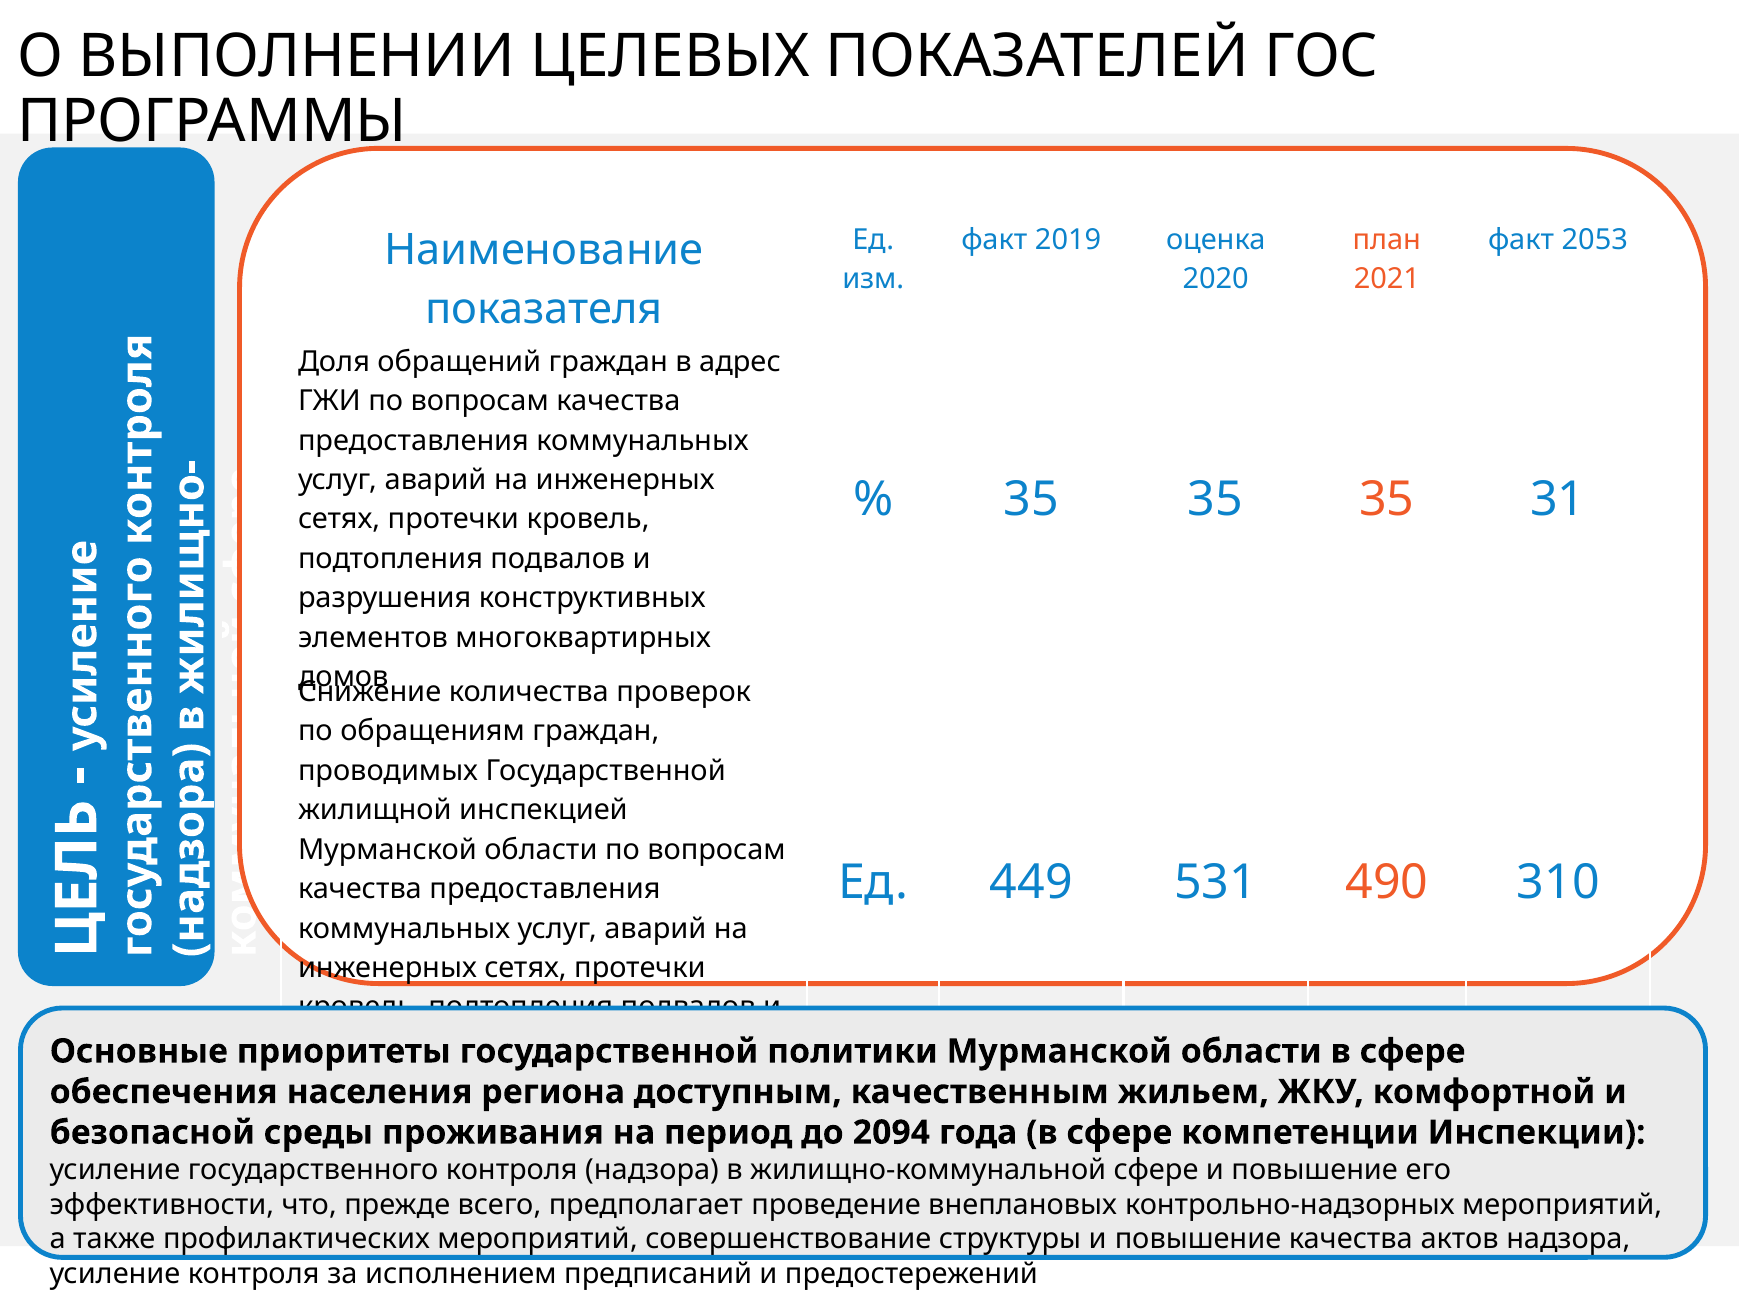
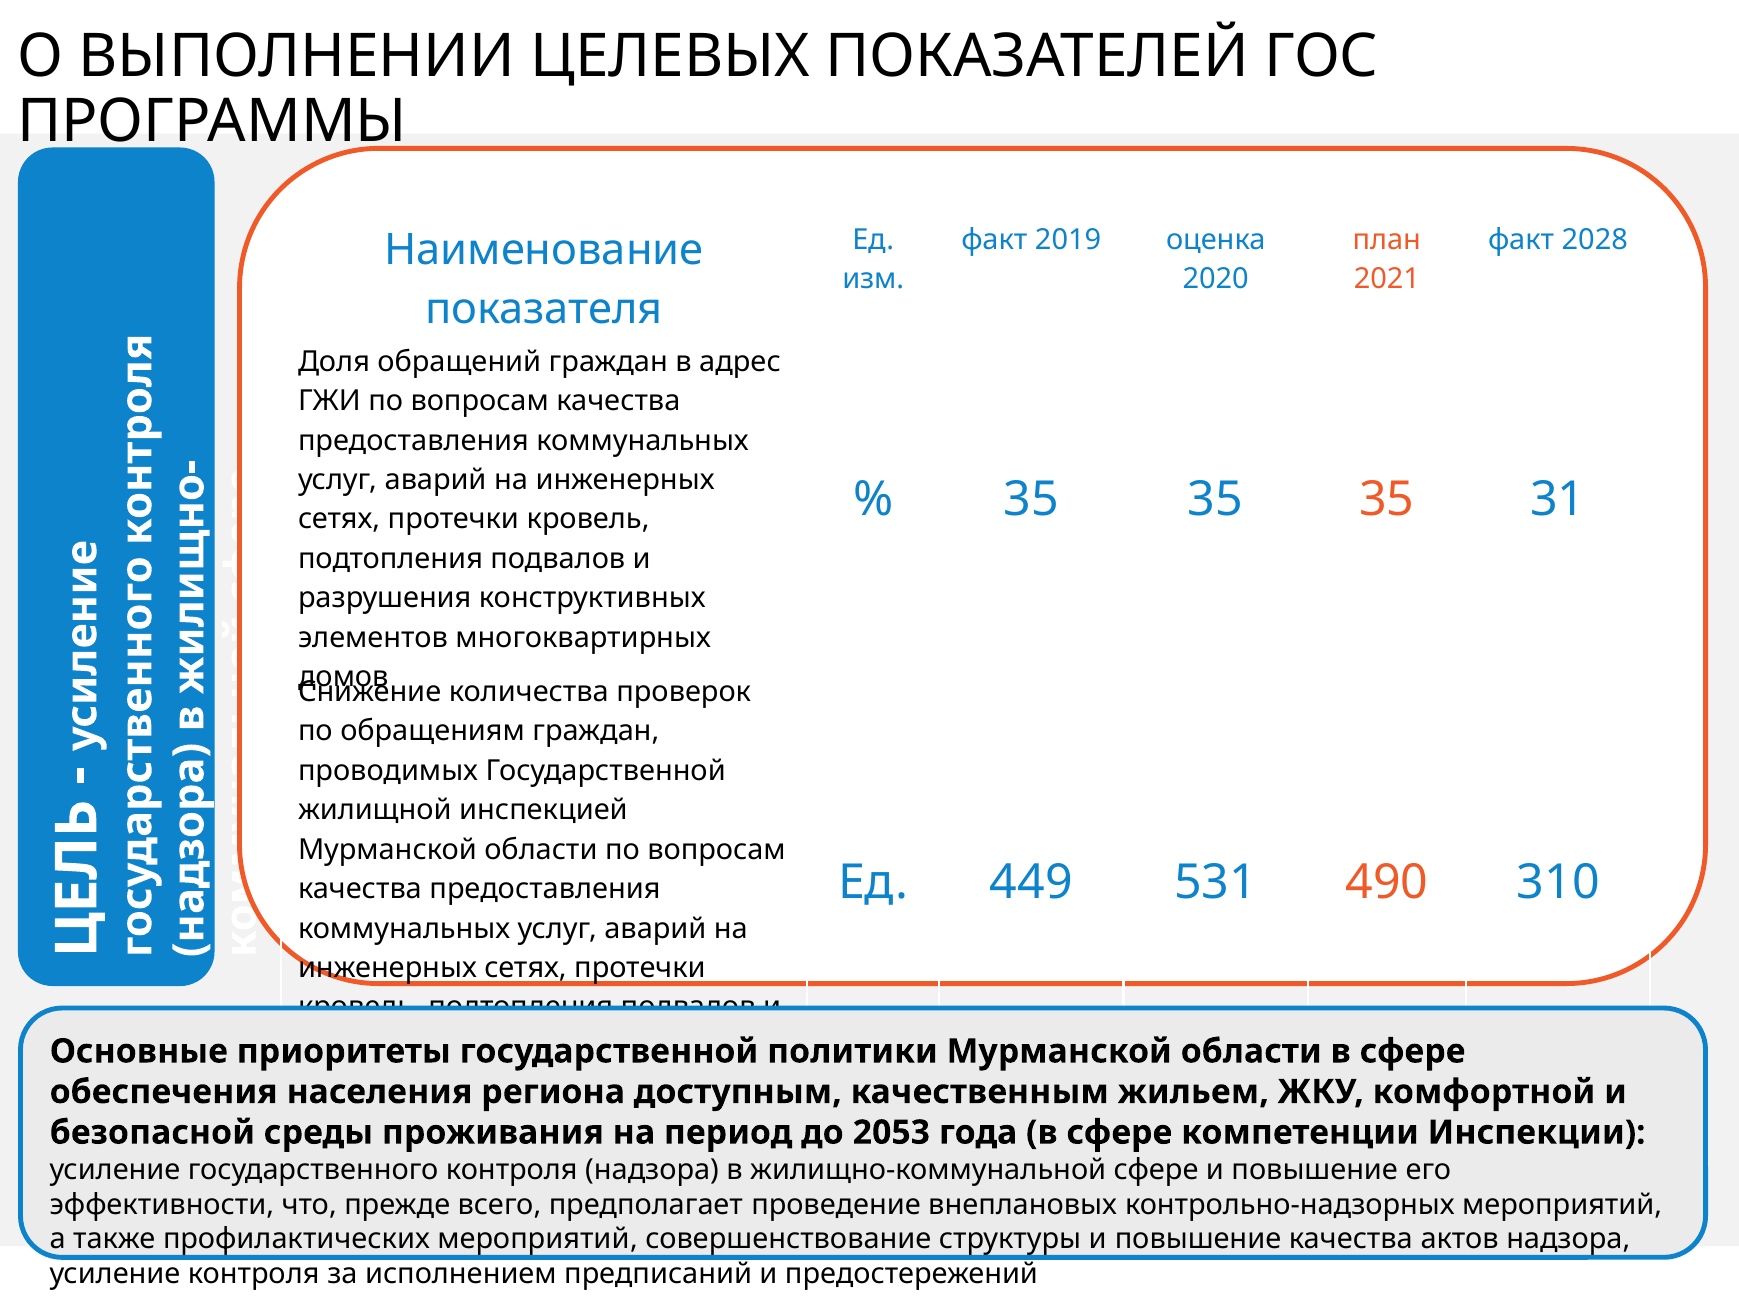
2053: 2053 -> 2028 (1595, 240)
2094: 2094 -> 2053 (891, 1133)
